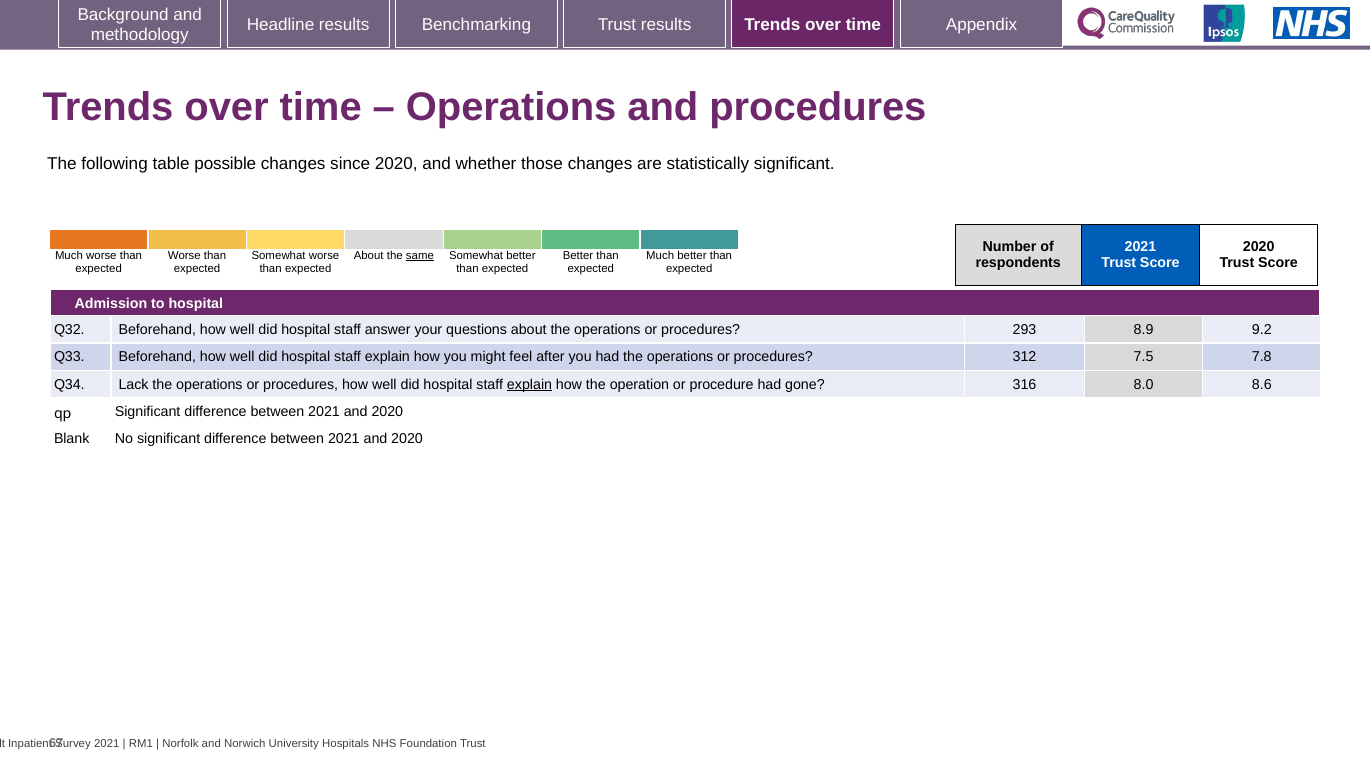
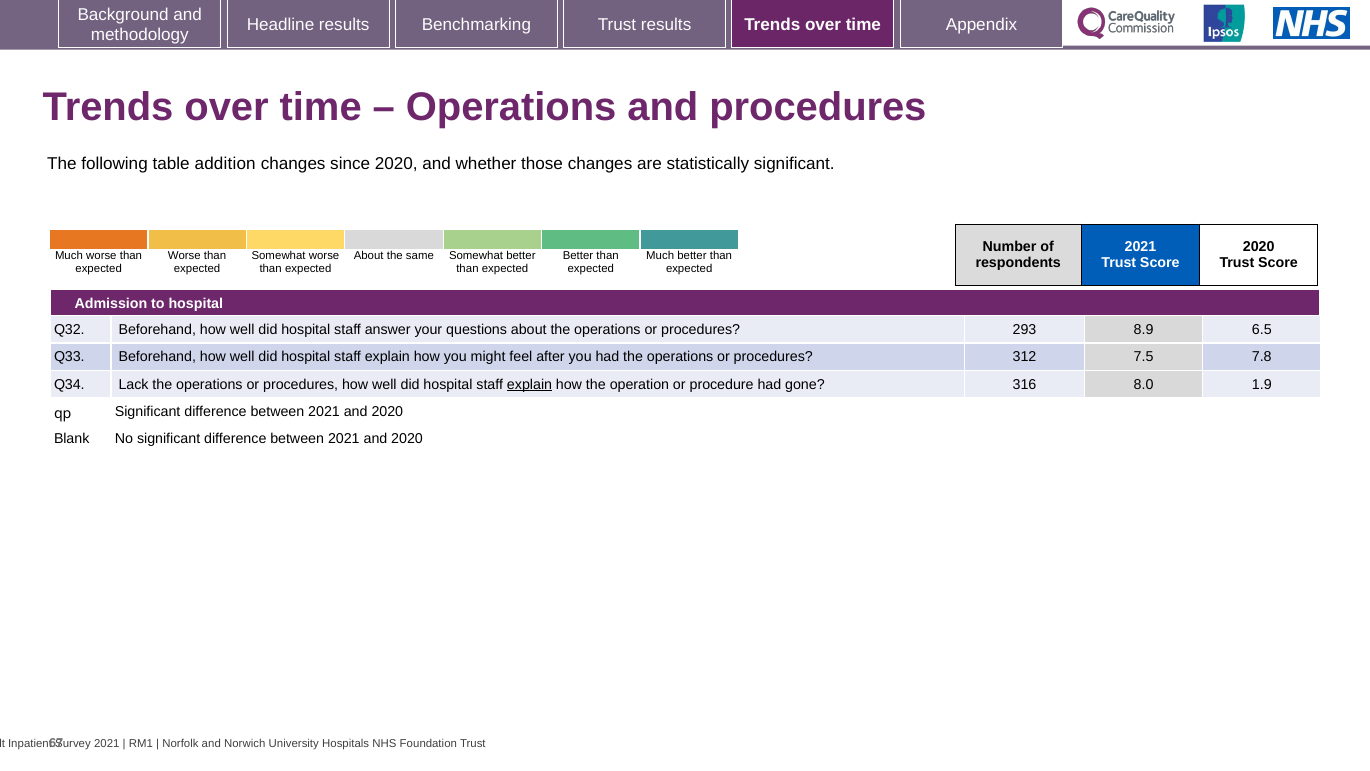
possible: possible -> addition (225, 164)
same underline: present -> none (420, 256)
9.2: 9.2 -> 6.5 (1262, 329)
8.6: 8.6 -> 1.9 (1262, 384)
